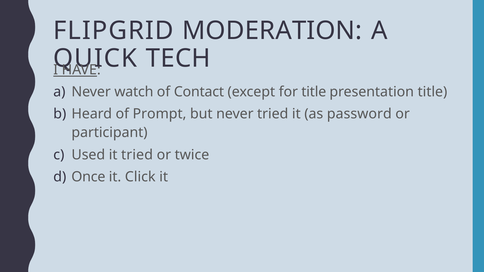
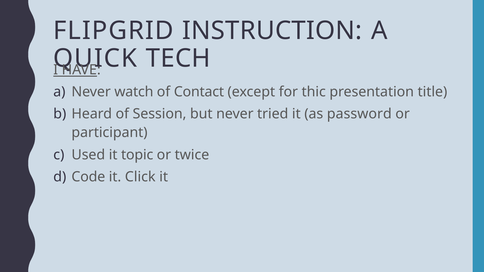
MODERATION: MODERATION -> INSTRUCTION (272, 31)
for title: title -> thic (314, 92)
Prompt: Prompt -> Session (160, 114)
it tried: tried -> topic (137, 155)
Once: Once -> Code (88, 177)
